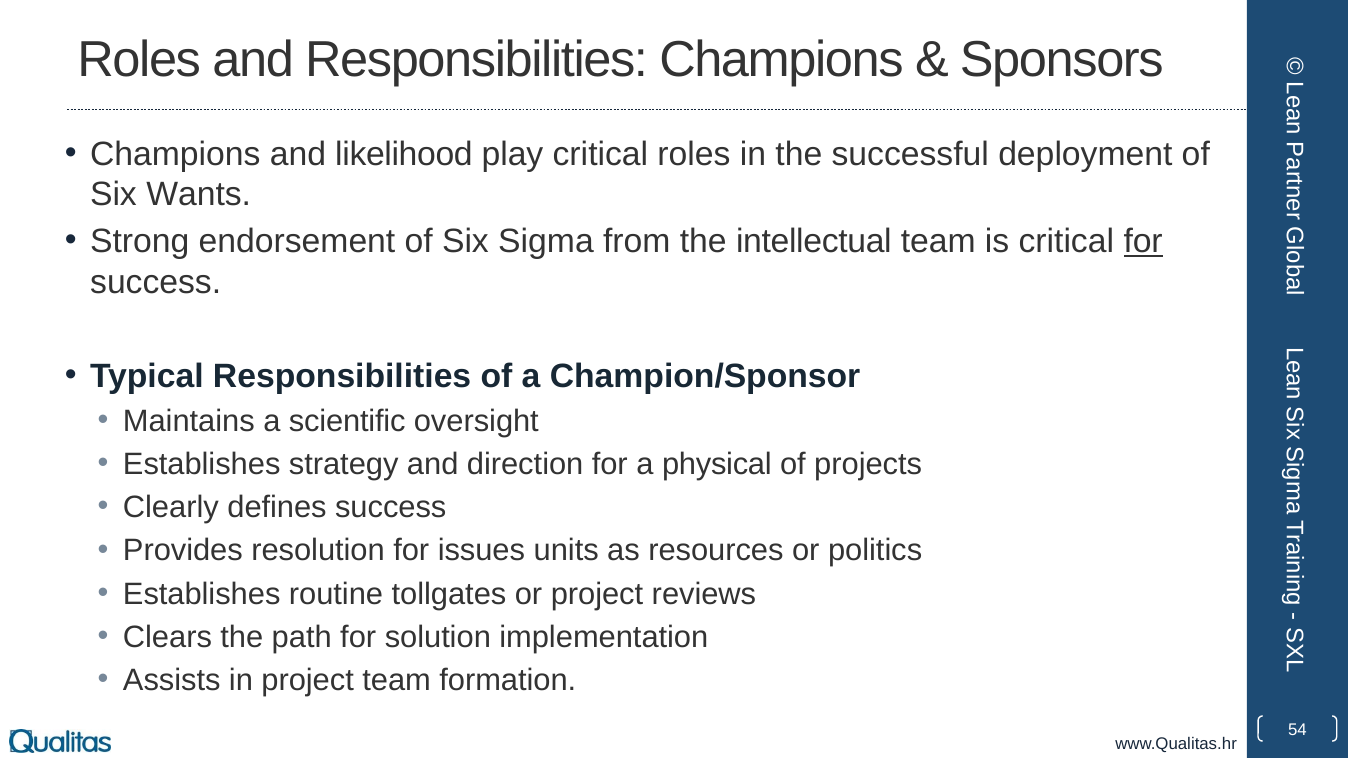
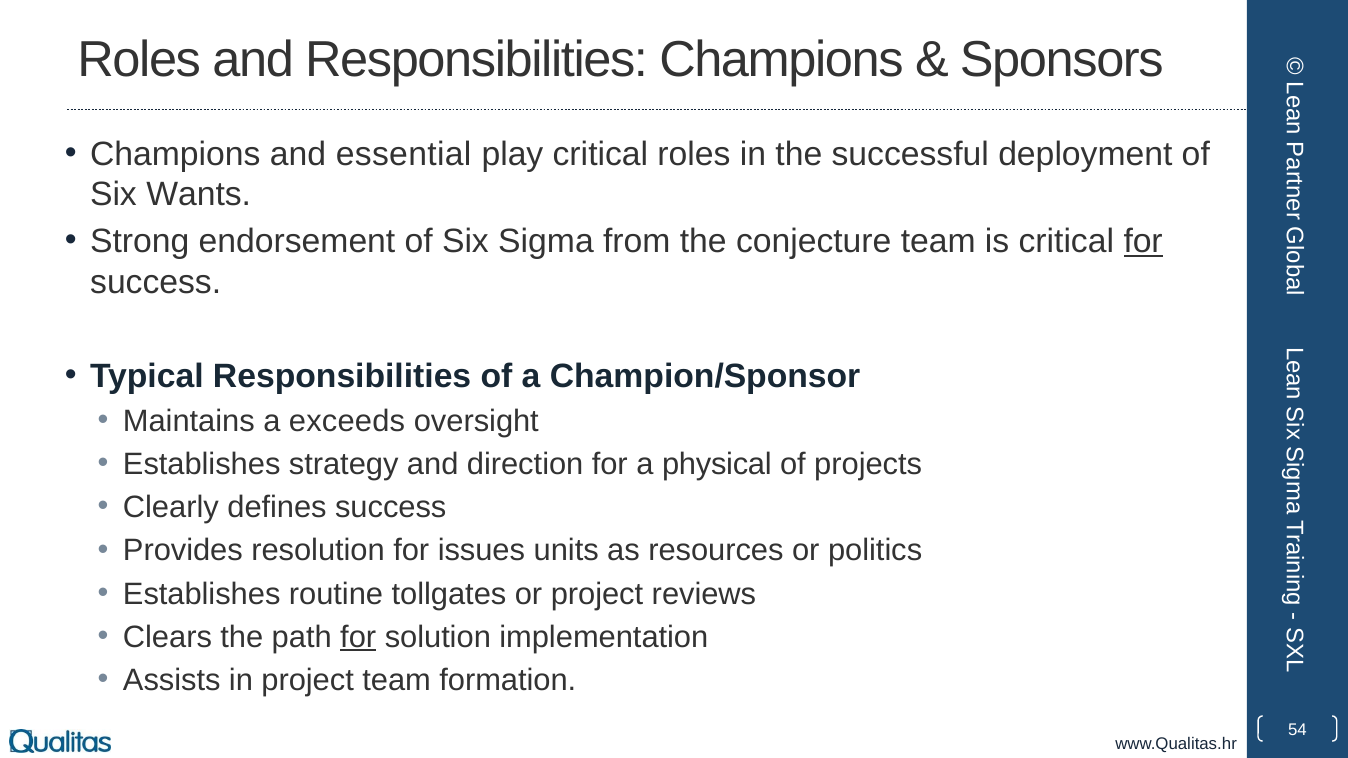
likelihood: likelihood -> essential (404, 154)
intellectual: intellectual -> conjecture (814, 242)
scientific: scientific -> exceeds (347, 421)
for underline: none -> present (358, 637)
